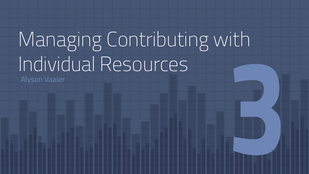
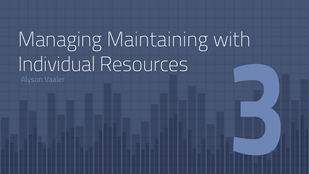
Contributing: Contributing -> Maintaining (157, 39)
